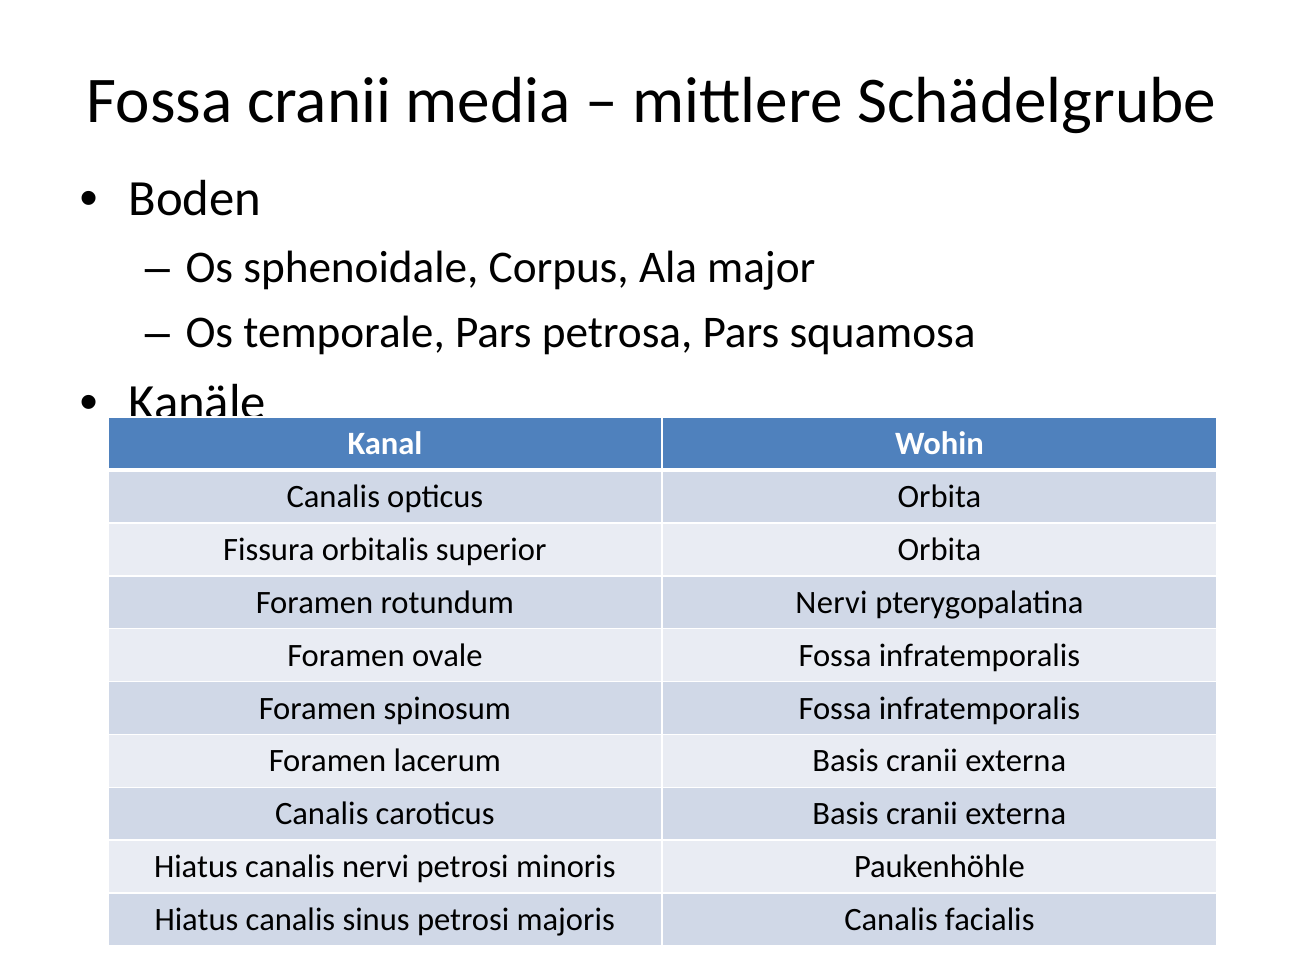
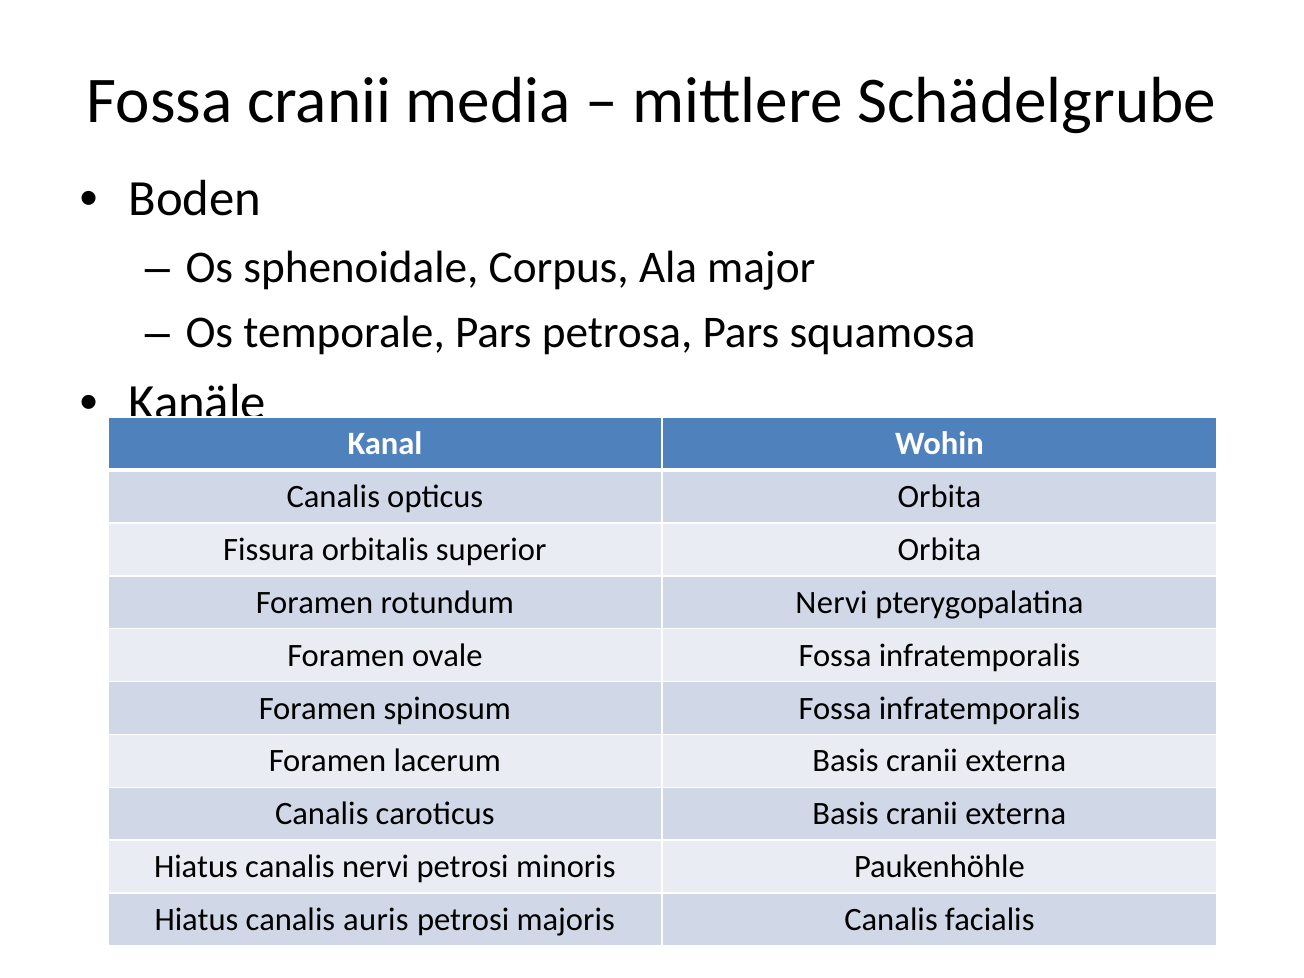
sinus: sinus -> auris (376, 920)
